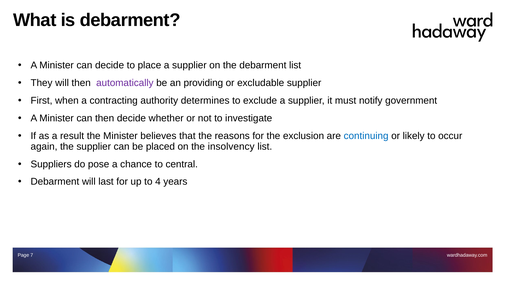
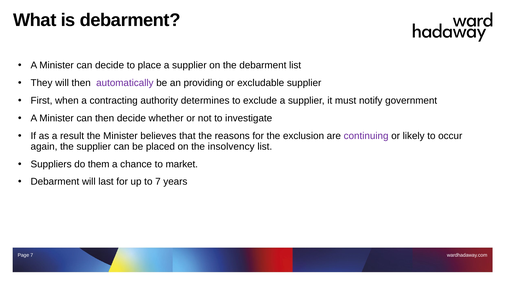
continuing colour: blue -> purple (366, 136)
pose: pose -> them (99, 164)
central: central -> market (182, 164)
to 4: 4 -> 7 (158, 182)
